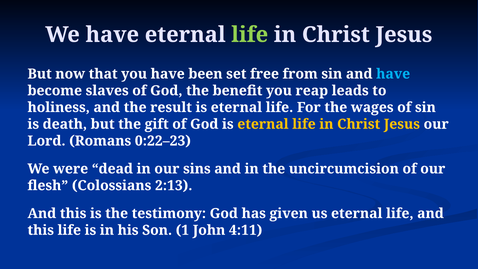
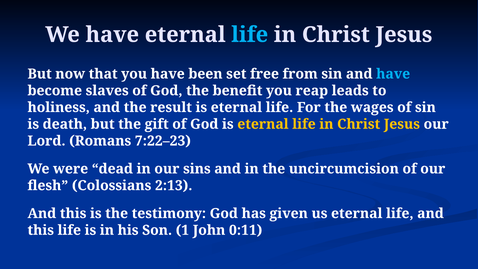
life colour: light green -> light blue (250, 35)
0:22–23: 0:22–23 -> 7:22–23 (163, 141)
4:11: 4:11 -> 0:11 (246, 230)
